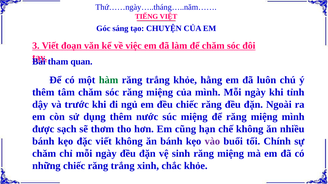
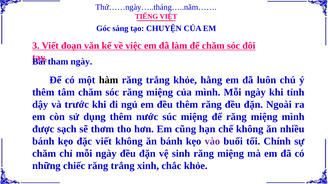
tham quan: quan -> ngày (81, 62)
hàm colour: green -> black (109, 80)
đều chiếc: chiếc -> thêm (187, 105)
